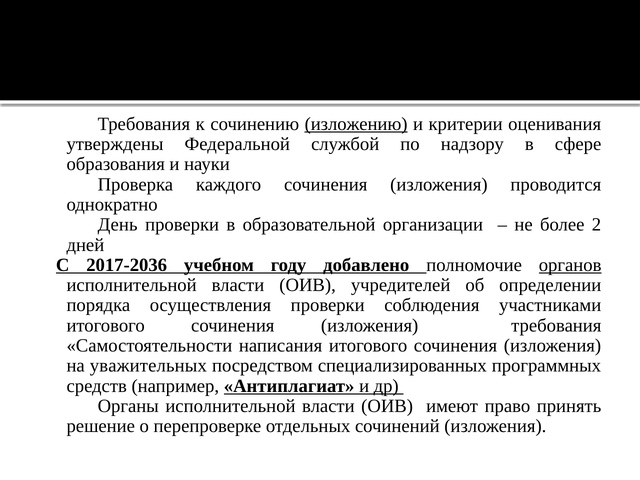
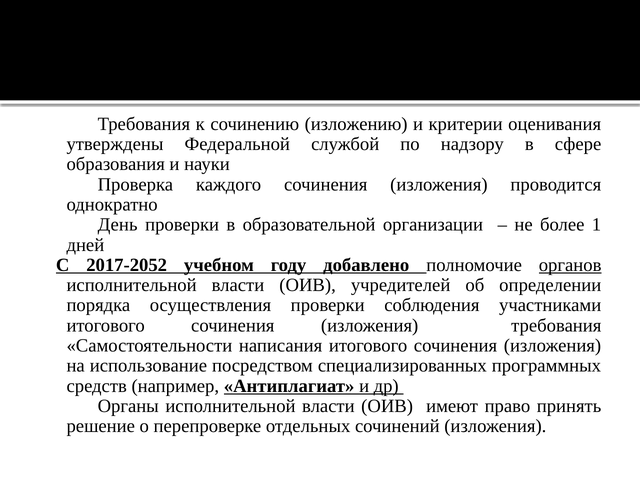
изложению underline: present -> none (356, 124)
2: 2 -> 1 (597, 225)
2017-2036: 2017-2036 -> 2017-2052 (127, 265)
уважительных: уважительных -> использование (148, 366)
